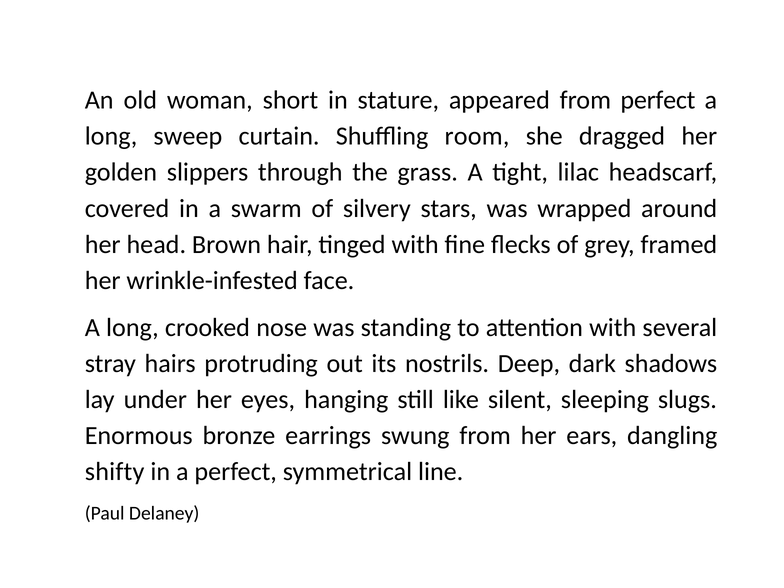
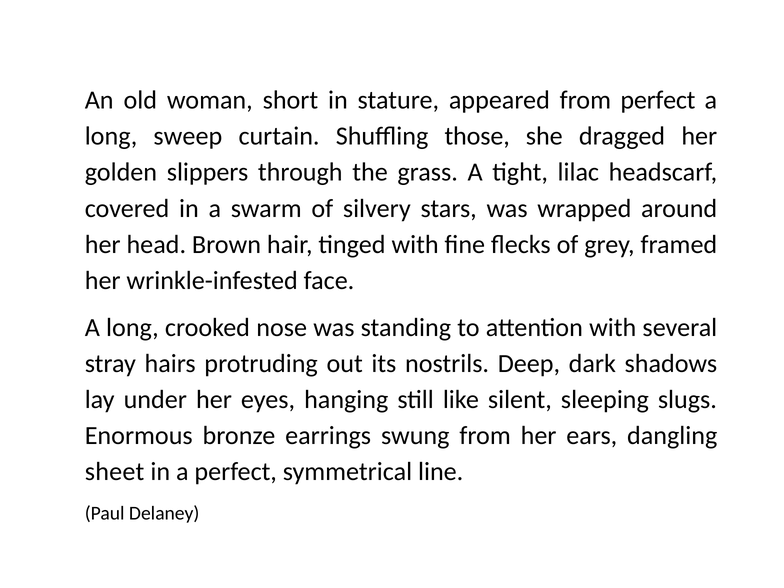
room: room -> those (477, 136)
shifty: shifty -> sheet (115, 472)
